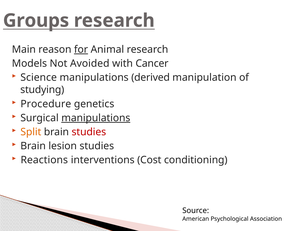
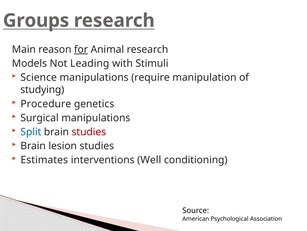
Avoided: Avoided -> Leading (90, 63)
Cancer: Cancer -> Stimuli (152, 63)
derived: derived -> require (150, 77)
manipulations underline: present -> none (96, 118)
Split colour: orange -> blue (31, 132)
Reactions: Reactions -> Estimates (44, 159)
Cost: Cost -> Well (149, 159)
